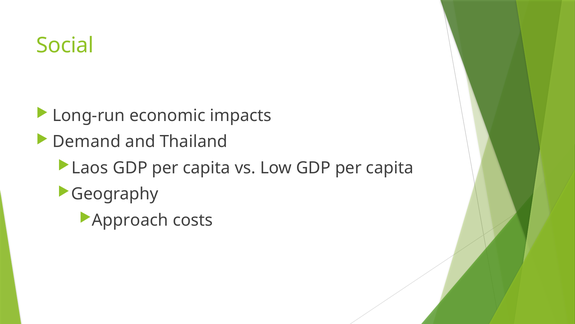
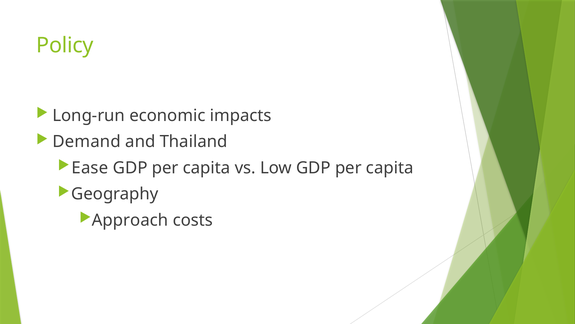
Social: Social -> Policy (65, 45)
Laos: Laos -> Ease (90, 168)
